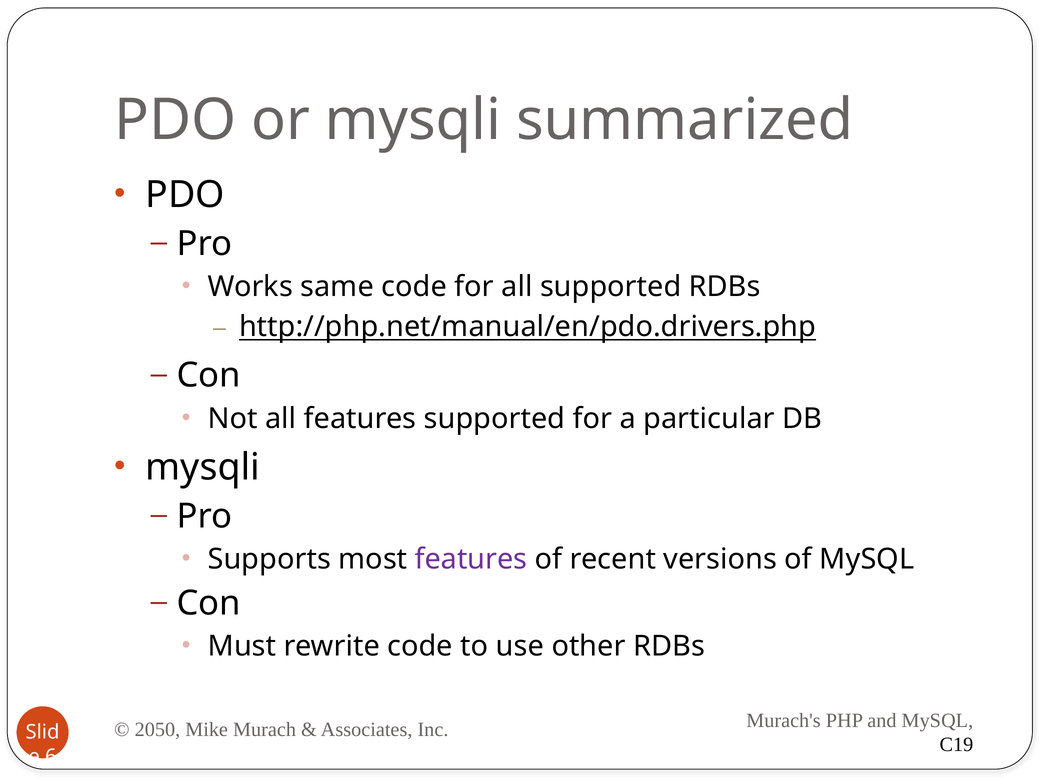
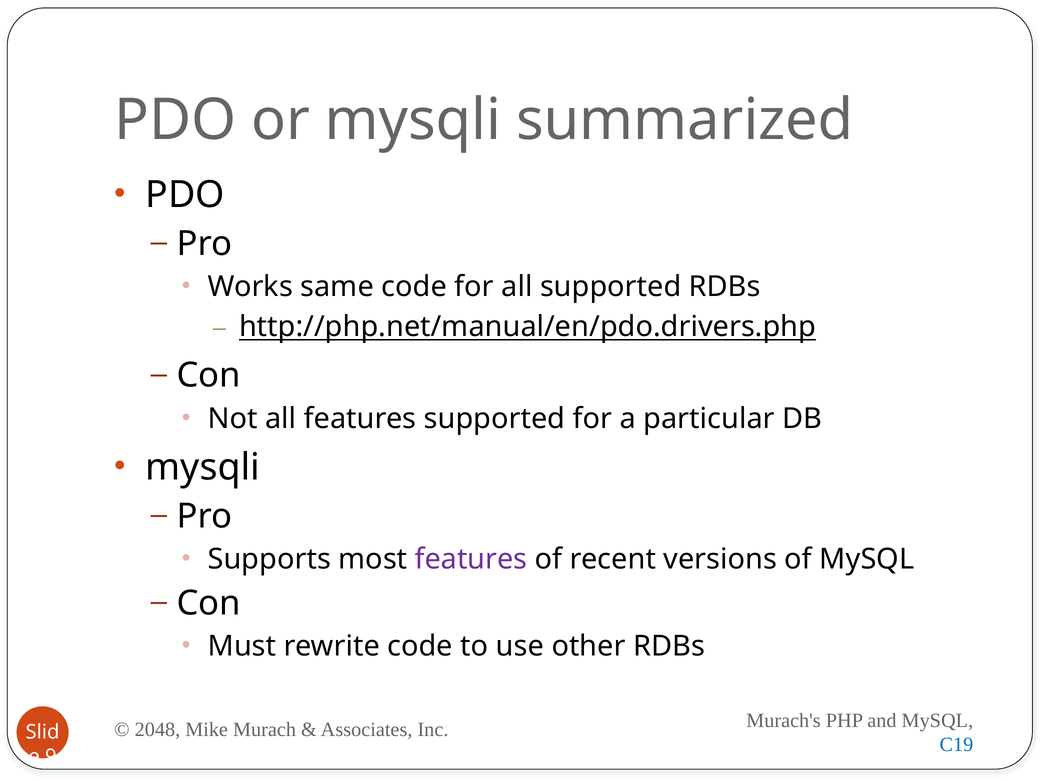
2050: 2050 -> 2048 (157, 729)
C19 colour: black -> blue (956, 745)
6: 6 -> 9 (51, 756)
